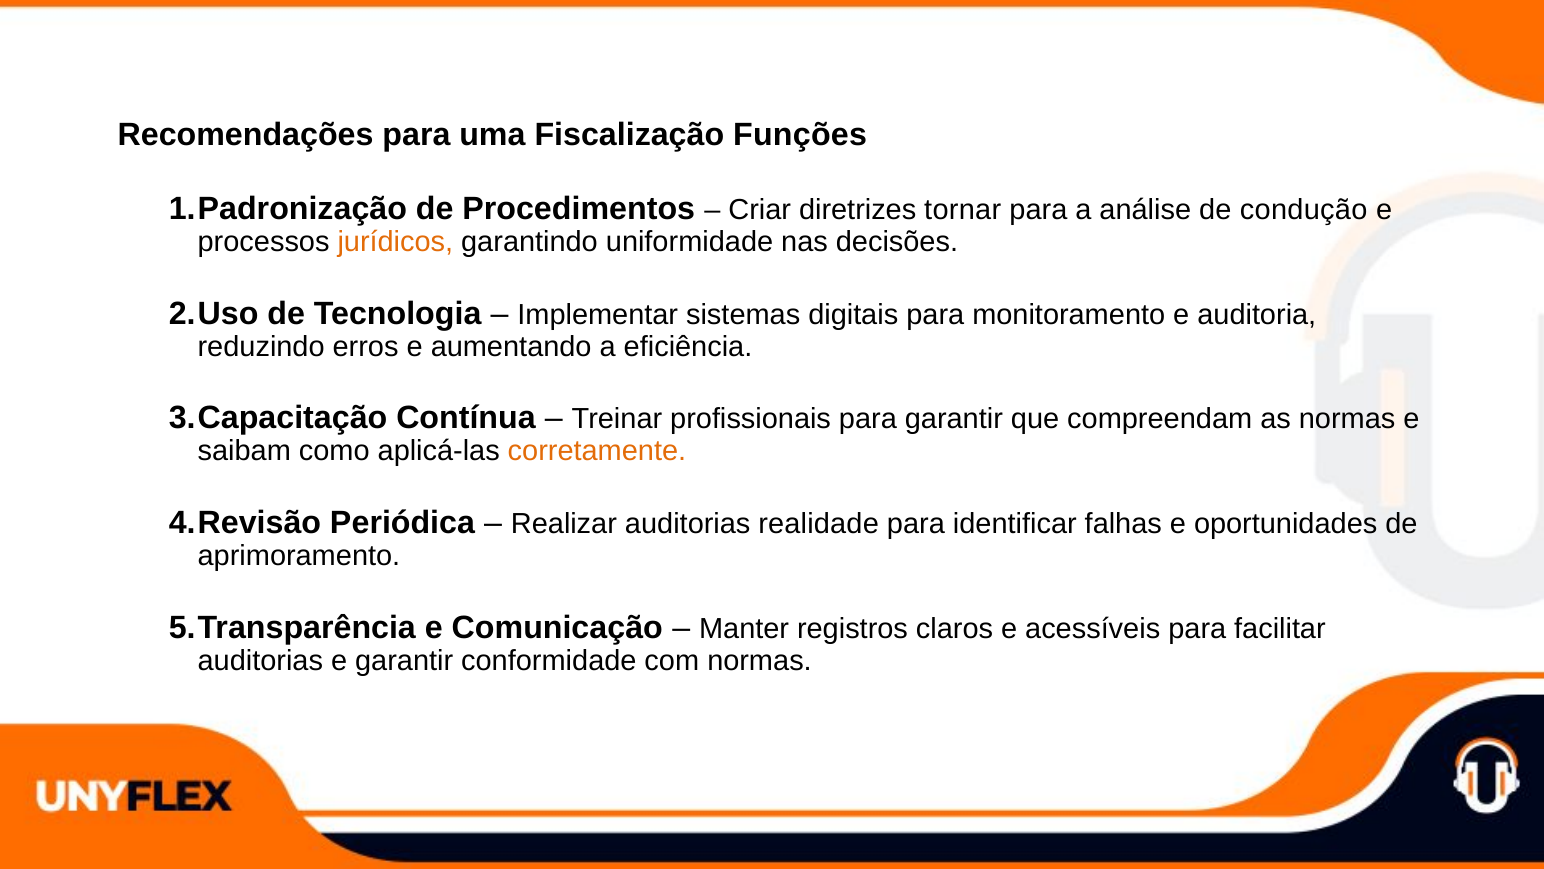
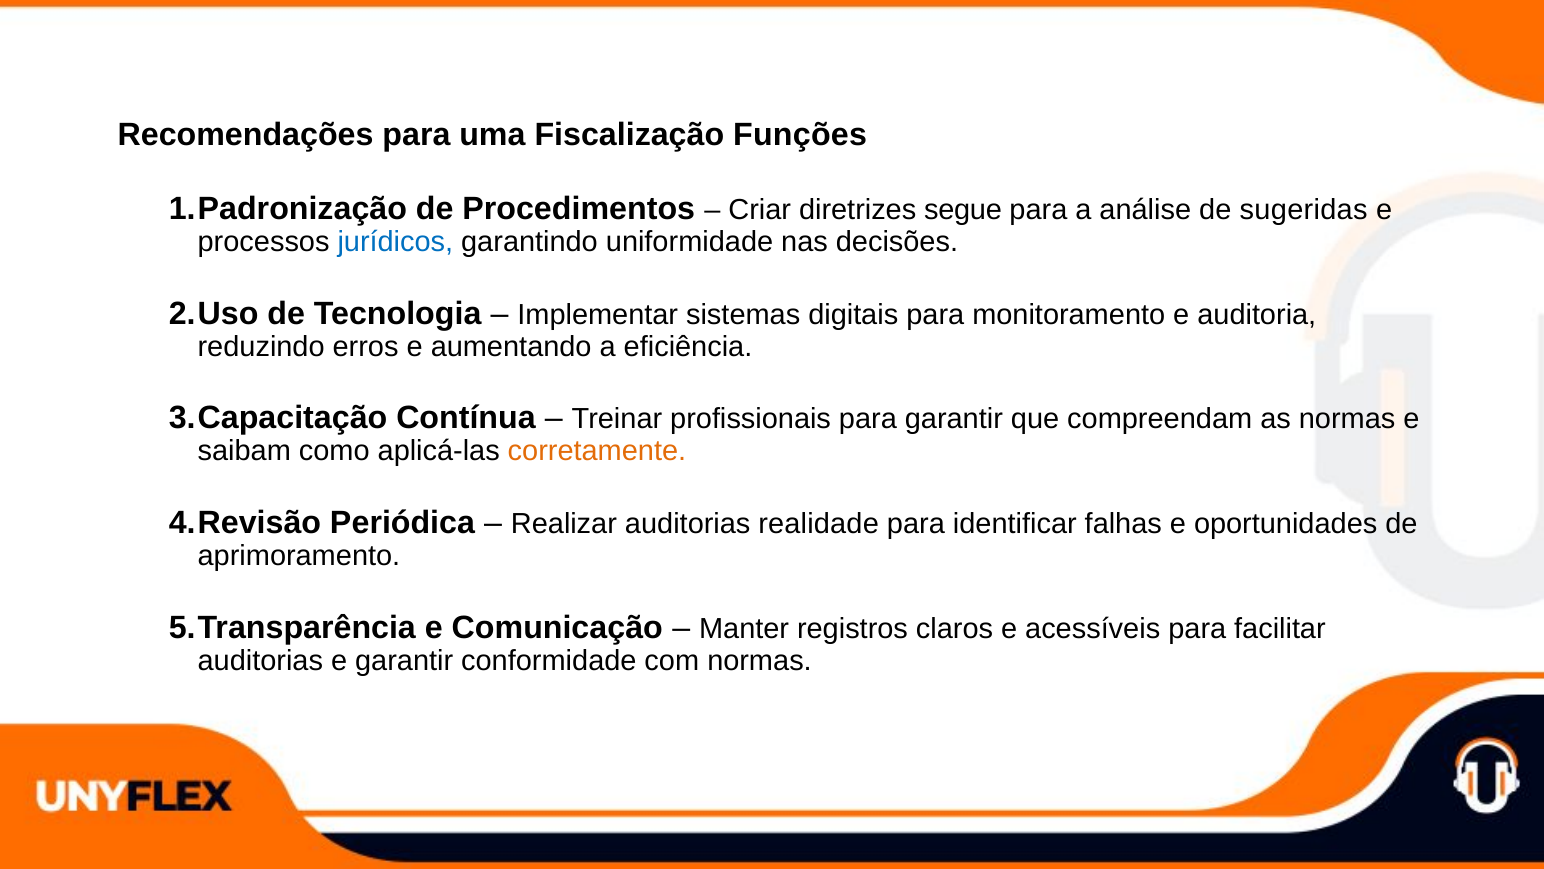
tornar: tornar -> segue (963, 210)
condução: condução -> sugeridas (1304, 210)
jurídicos colour: orange -> blue (395, 242)
